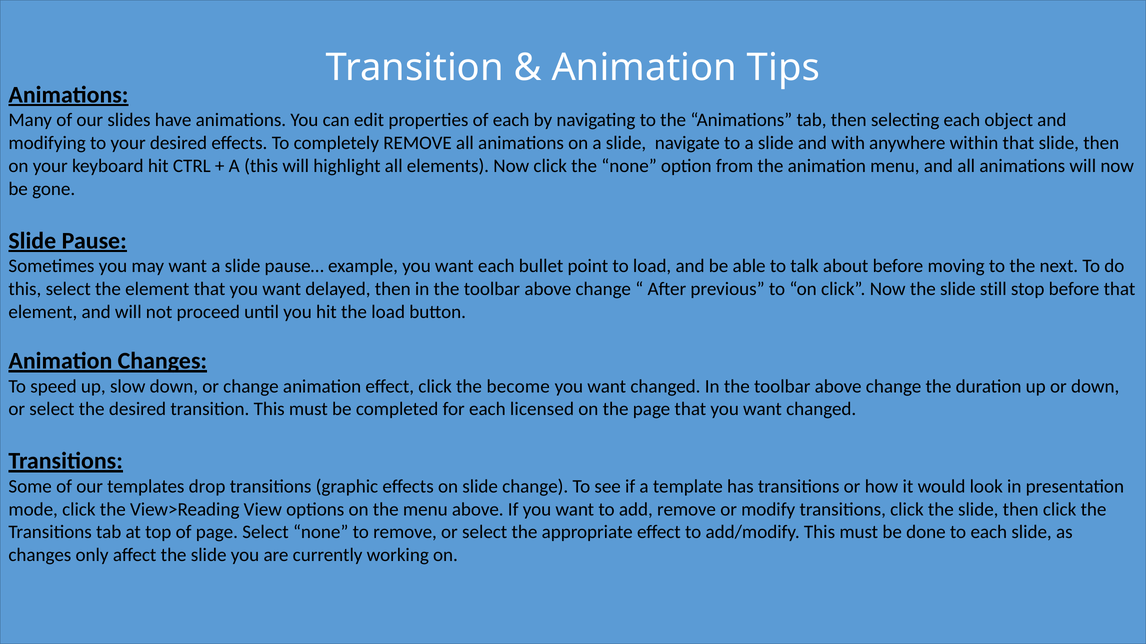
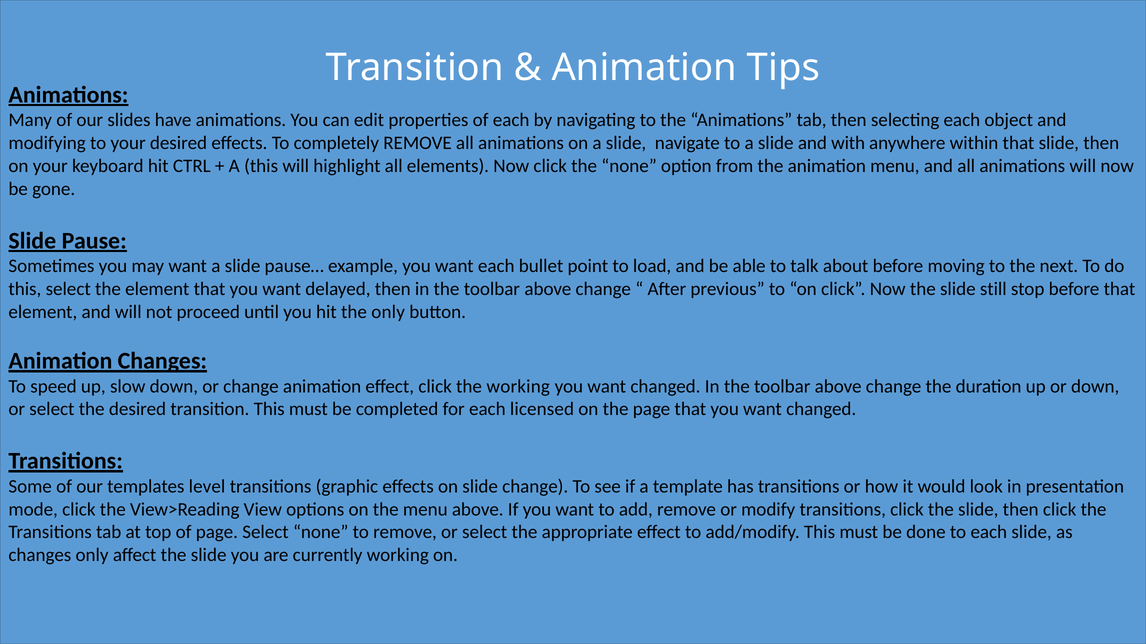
the load: load -> only (388, 312)
the become: become -> working (518, 387)
drop: drop -> level (207, 487)
